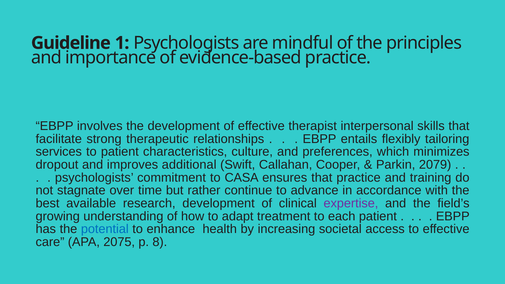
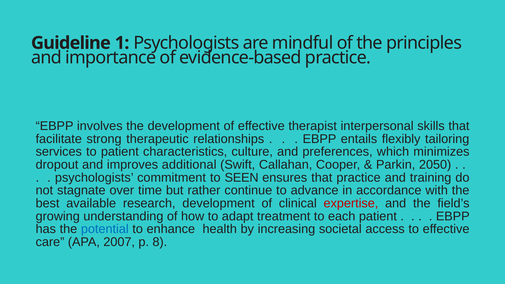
2079: 2079 -> 2050 (435, 165)
CASA: CASA -> SEEN (242, 178)
expertise colour: purple -> red (351, 203)
2075: 2075 -> 2007 (119, 242)
